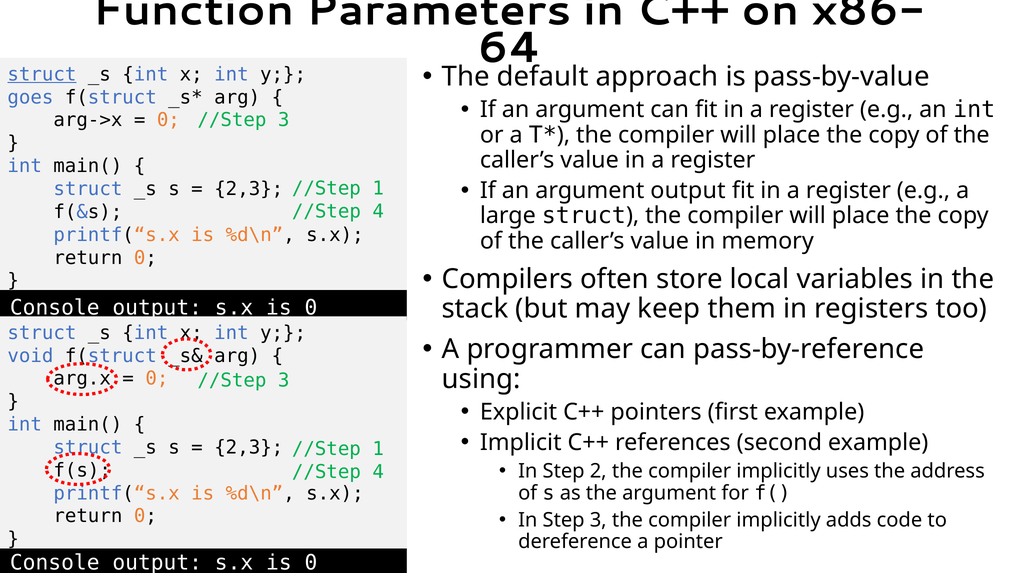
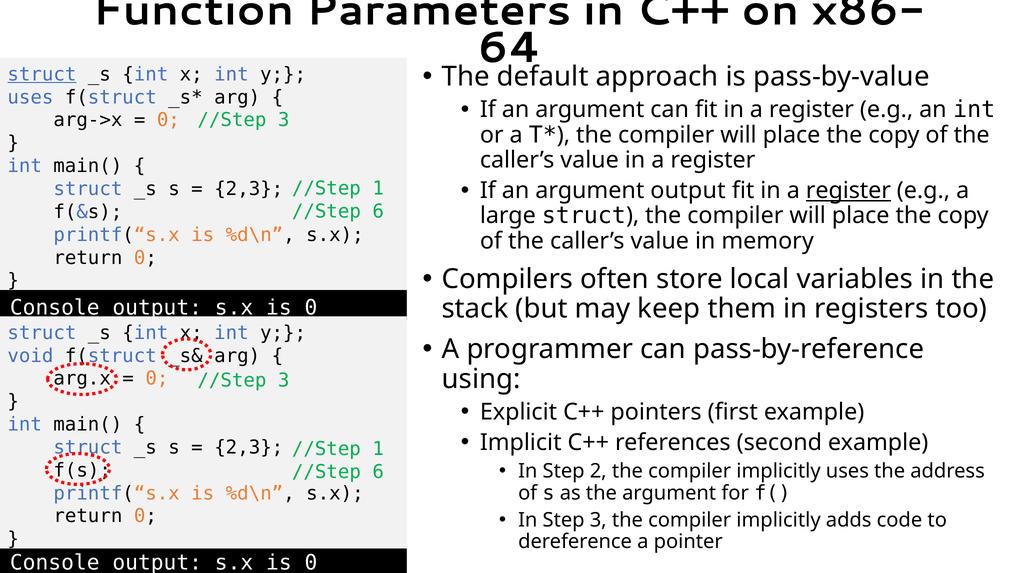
goes: goes -> uses (30, 97)
register underline: none -> present (848, 191)
4: 4 -> 6 (378, 212)
4: 4 -> 6 (378, 472)
